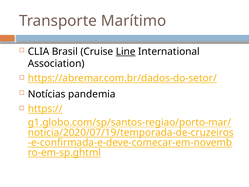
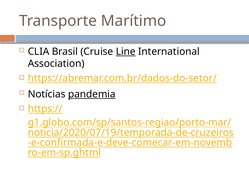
pandemia underline: none -> present (92, 94)
